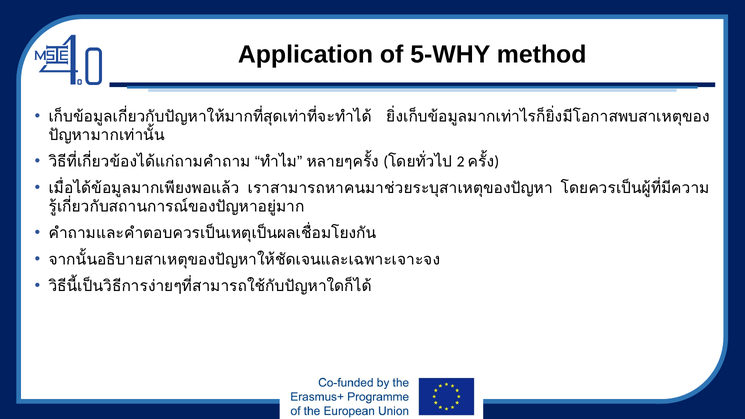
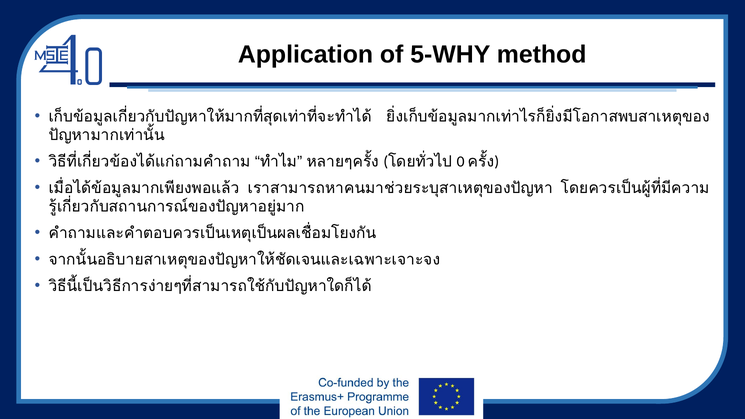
2: 2 -> 0 (461, 162)
